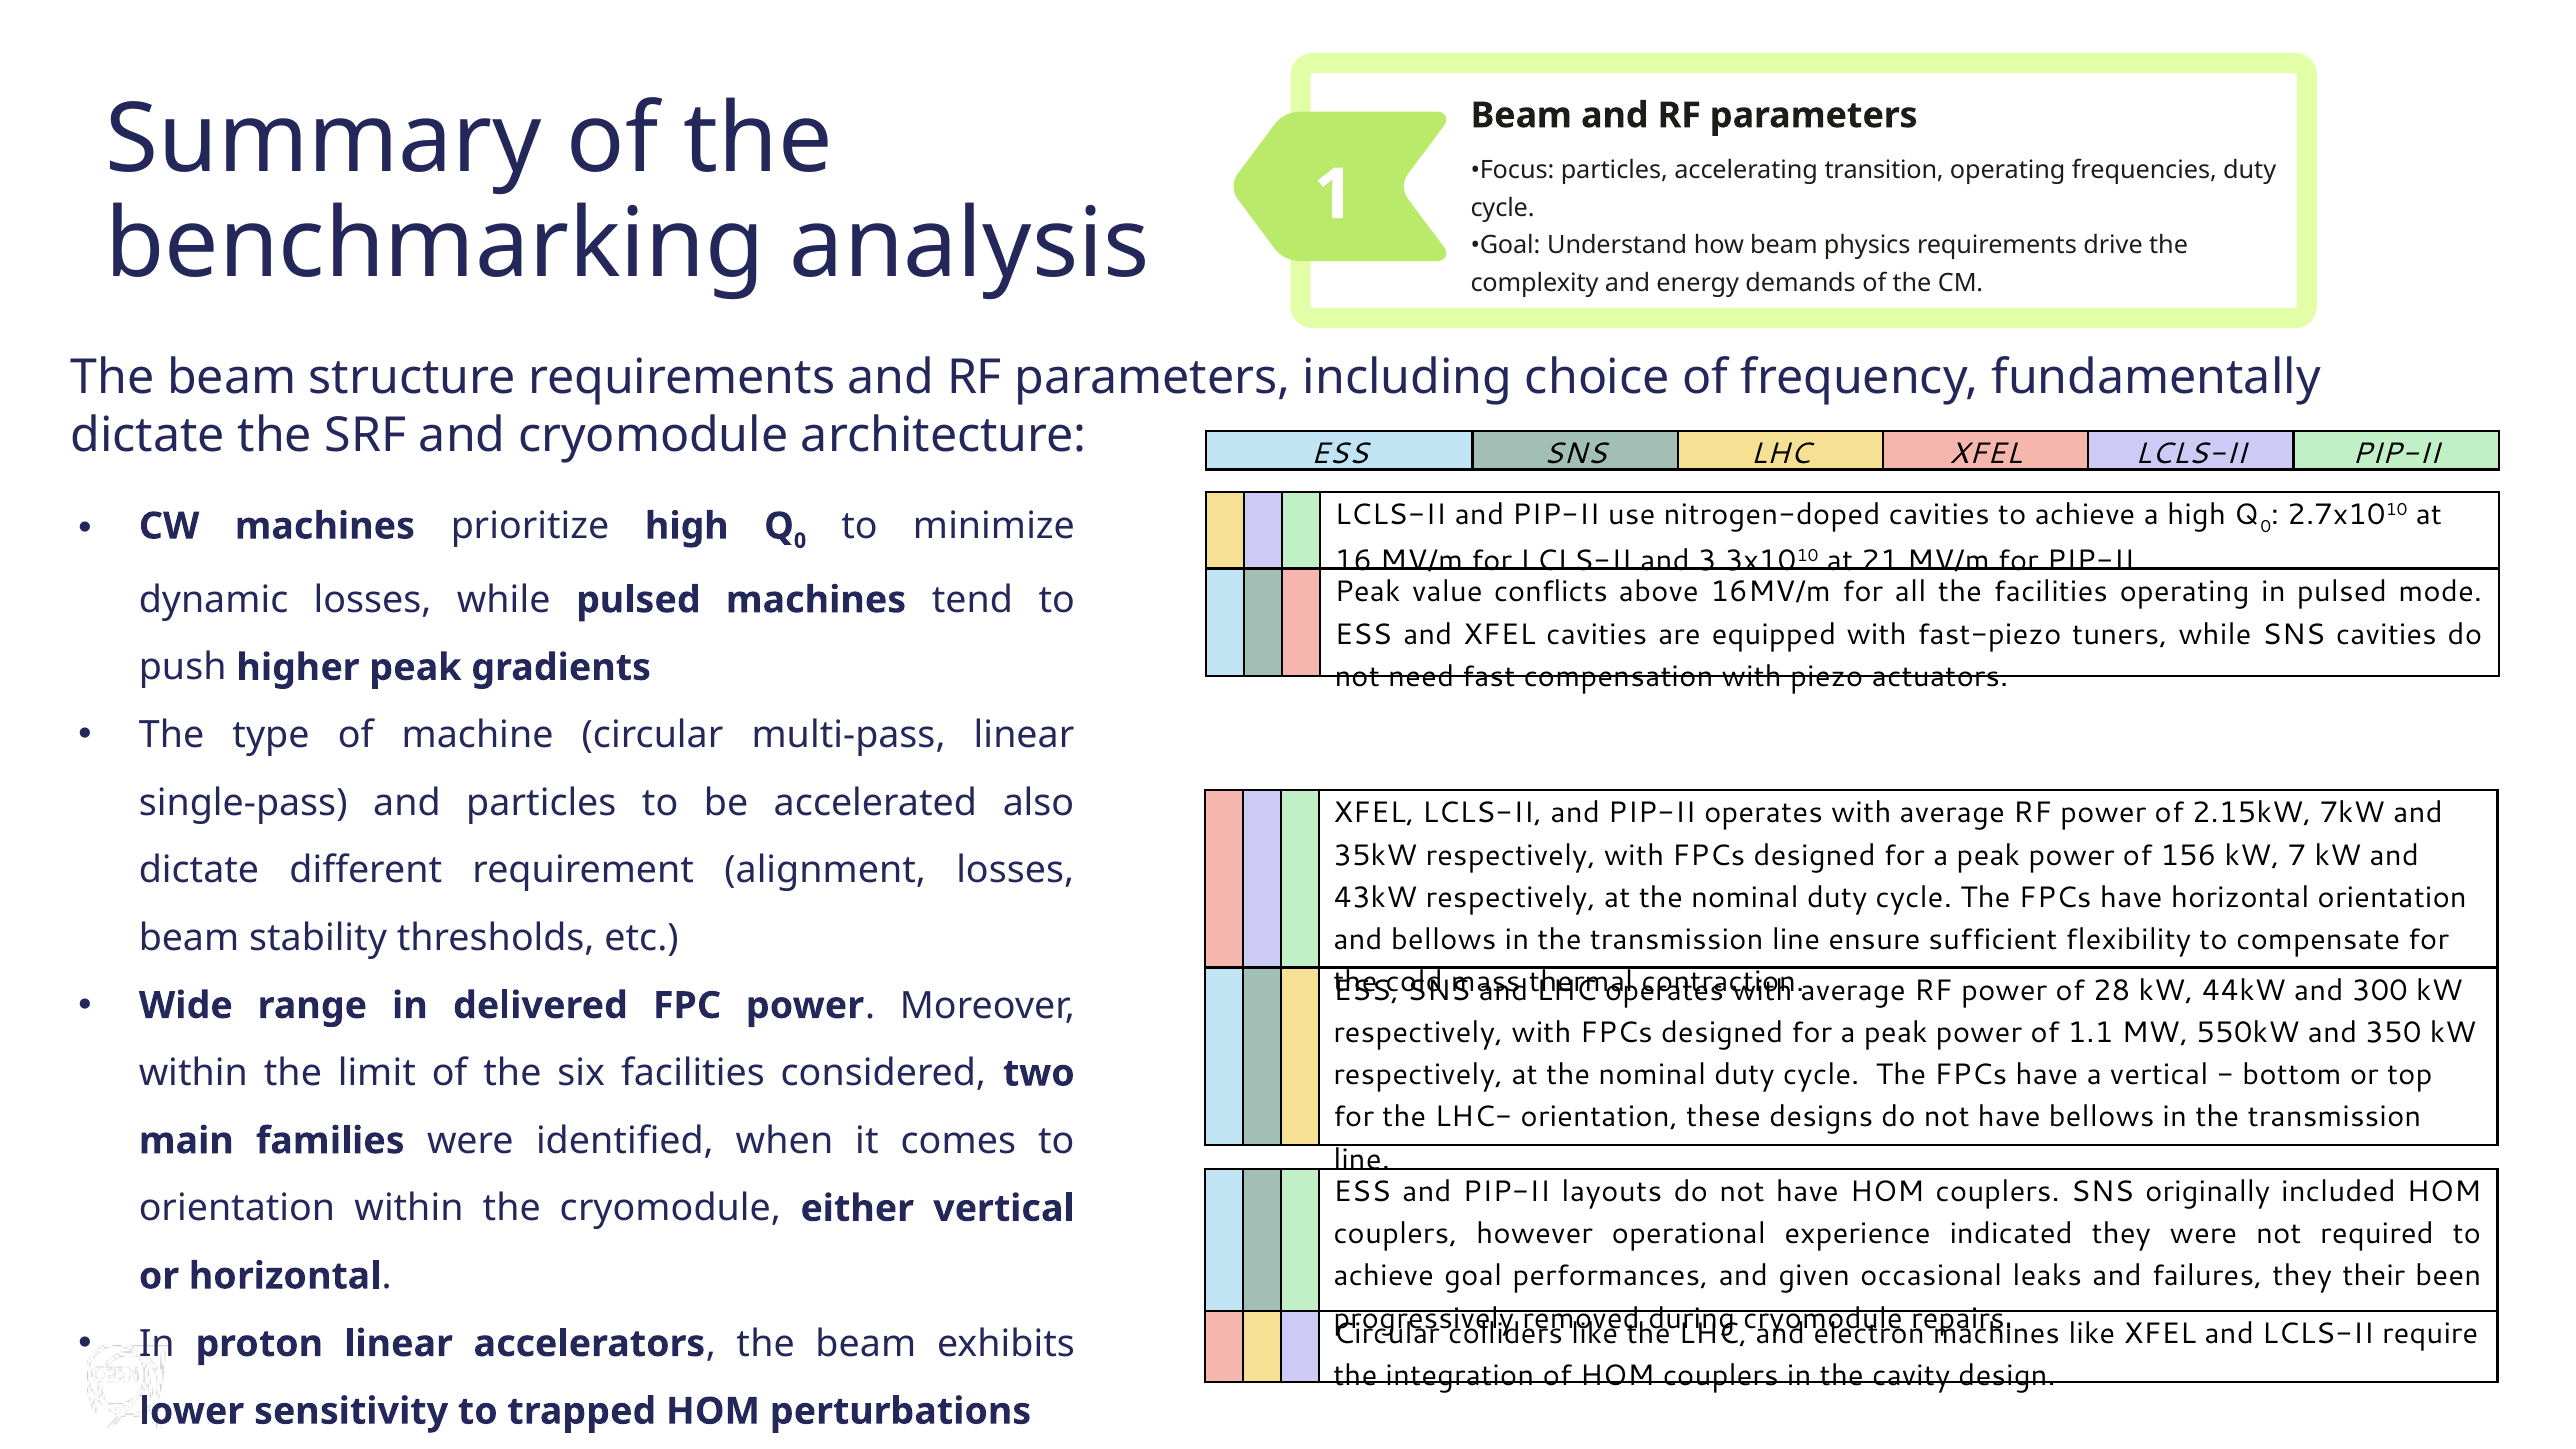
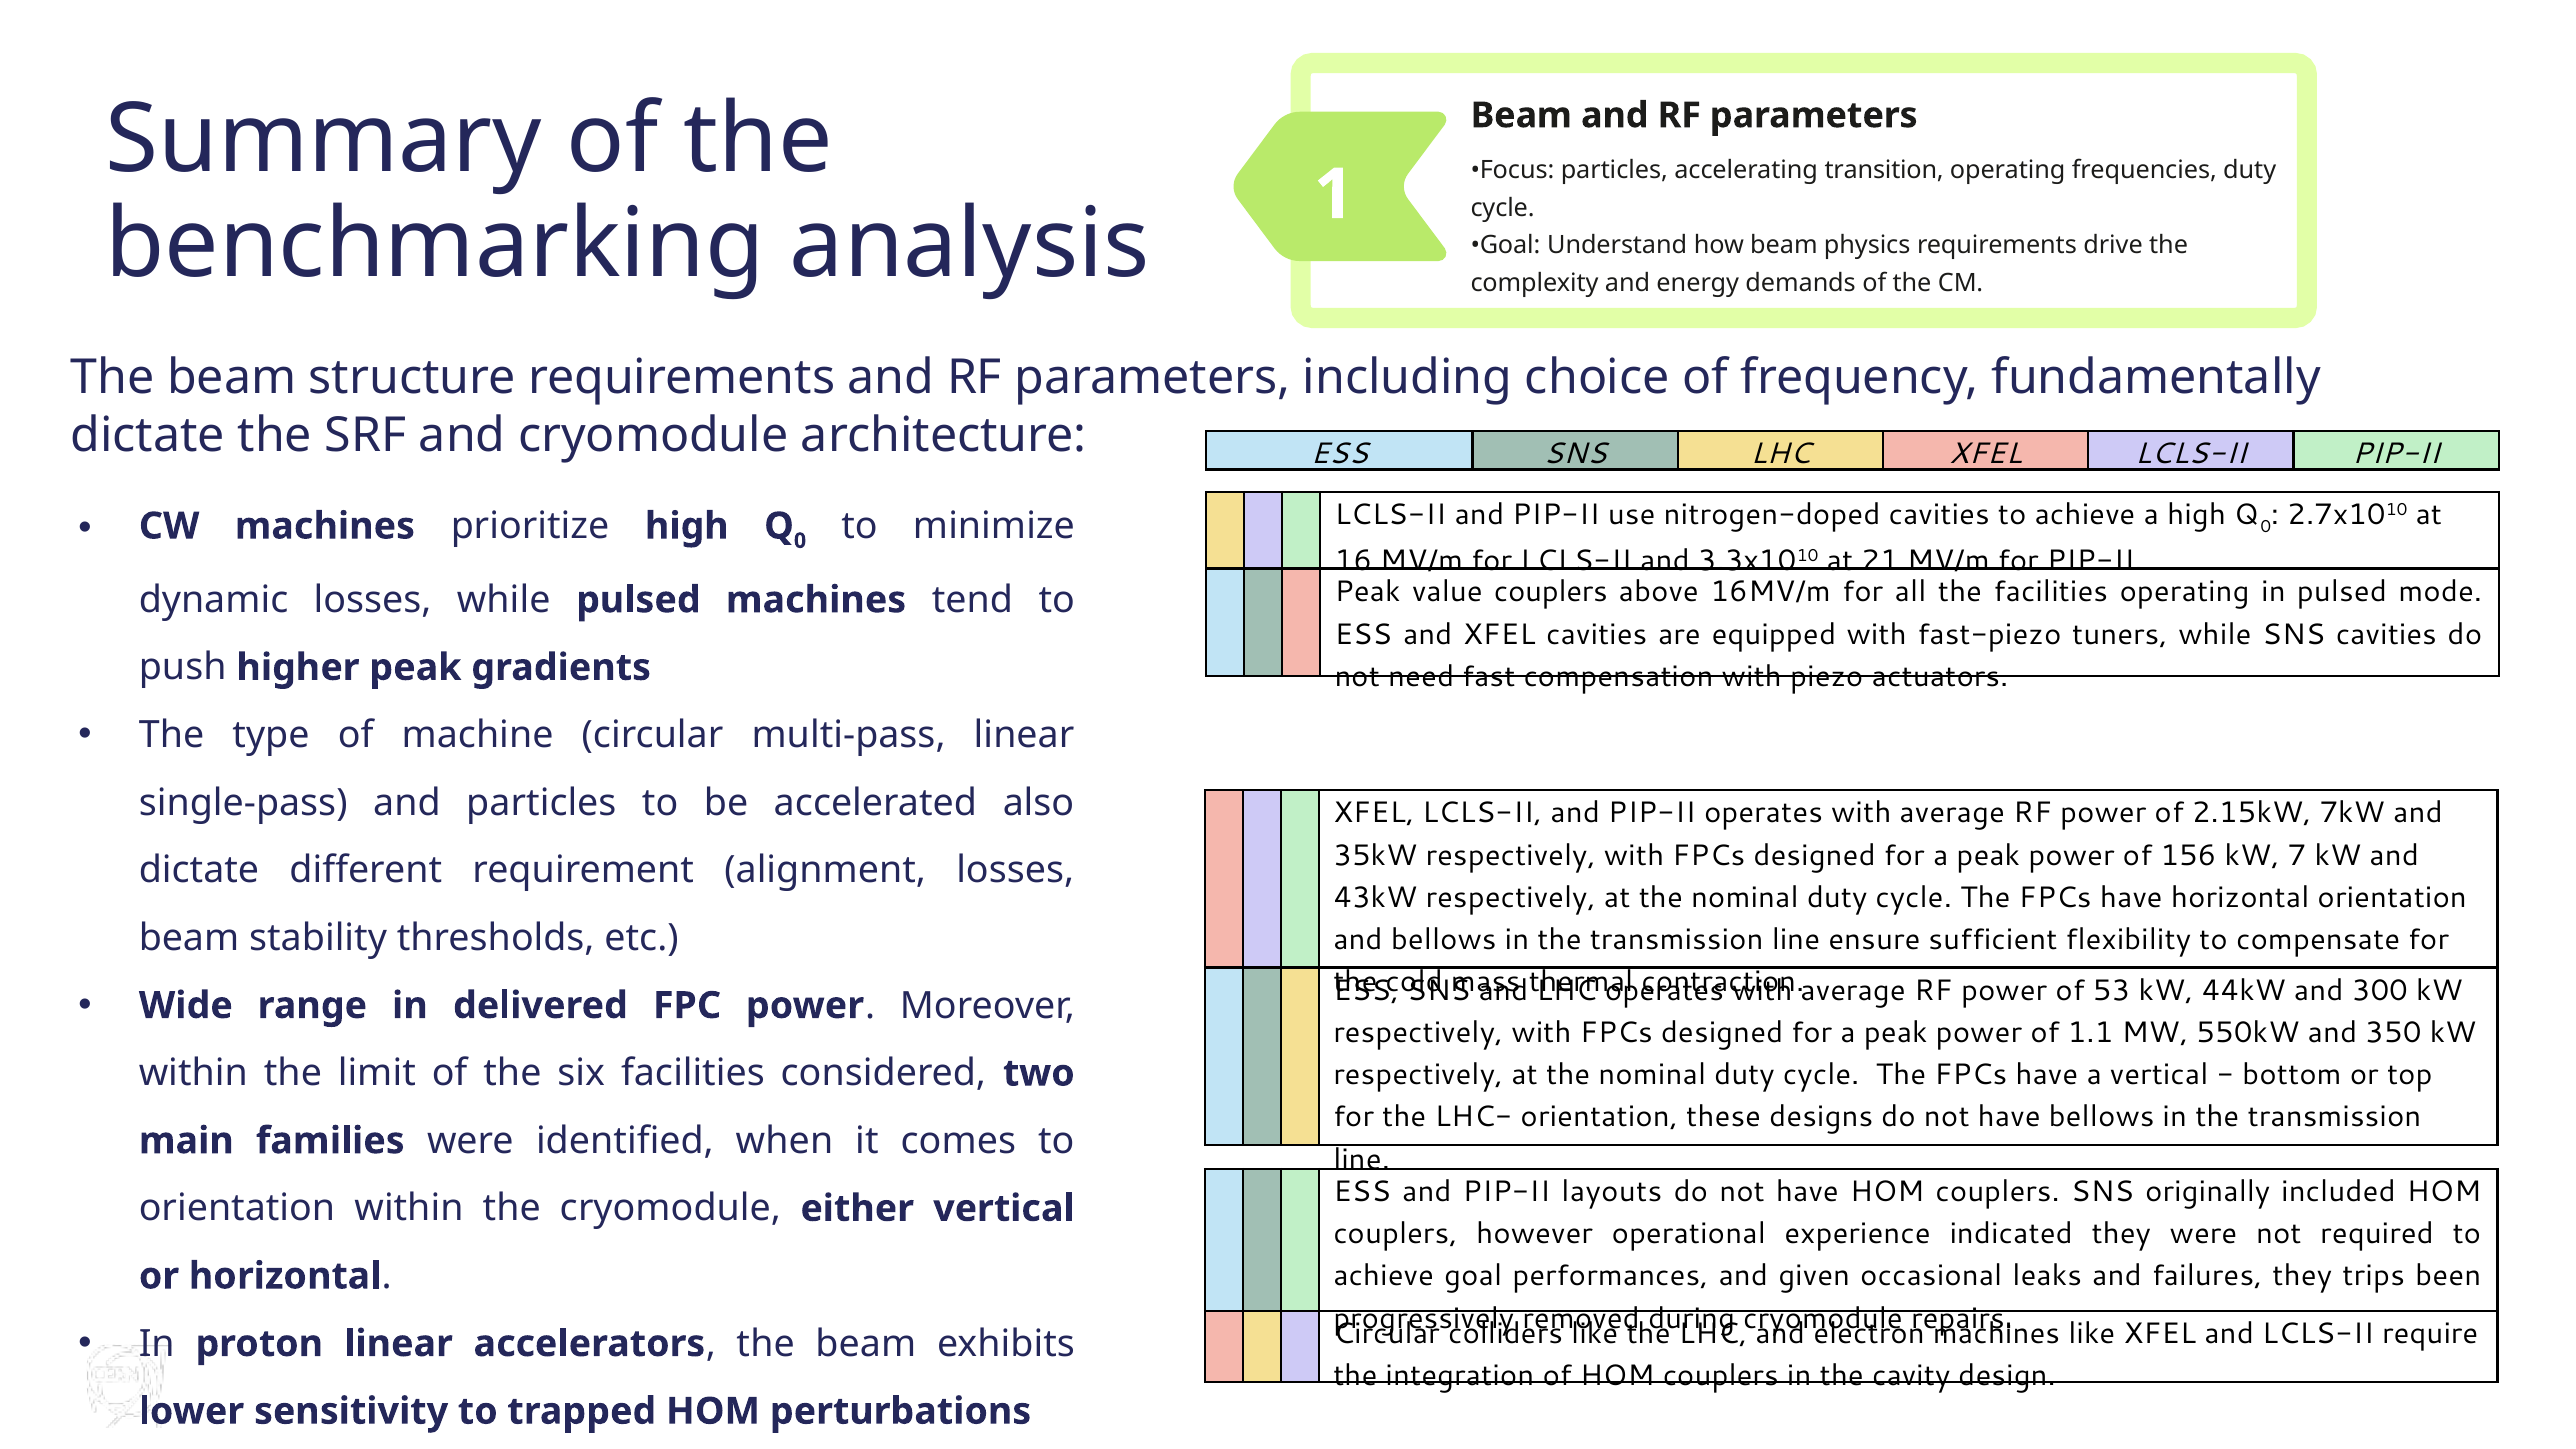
value conflicts: conflicts -> couplers (1551, 592)
28: 28 -> 53 (2112, 990)
their: their -> trips (2374, 1276)
